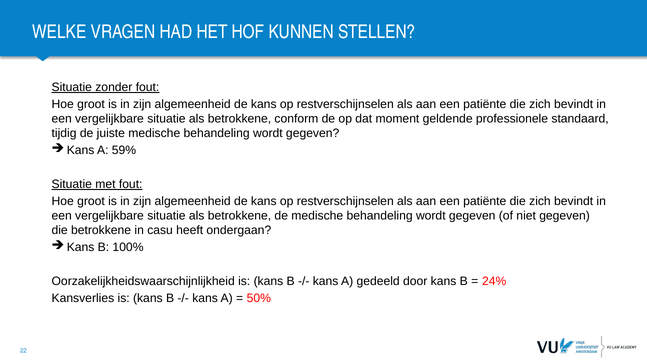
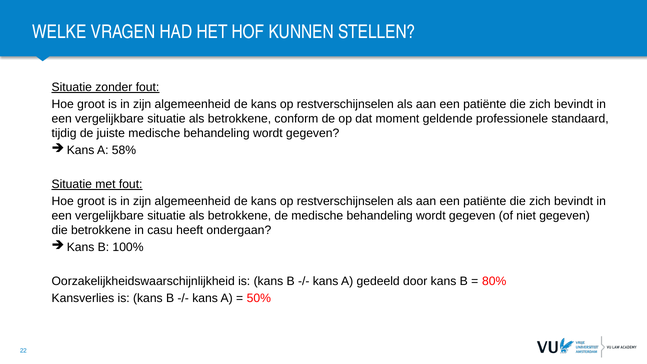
59%: 59% -> 58% (124, 150)
24%: 24% -> 80% (494, 281)
